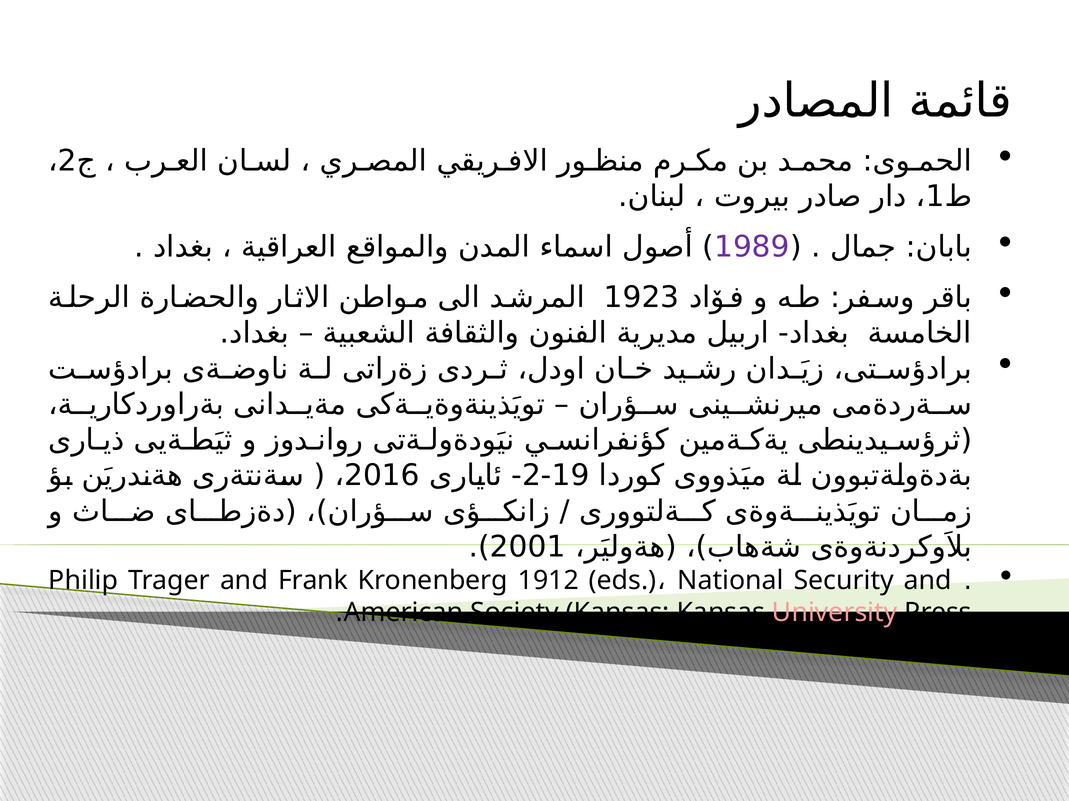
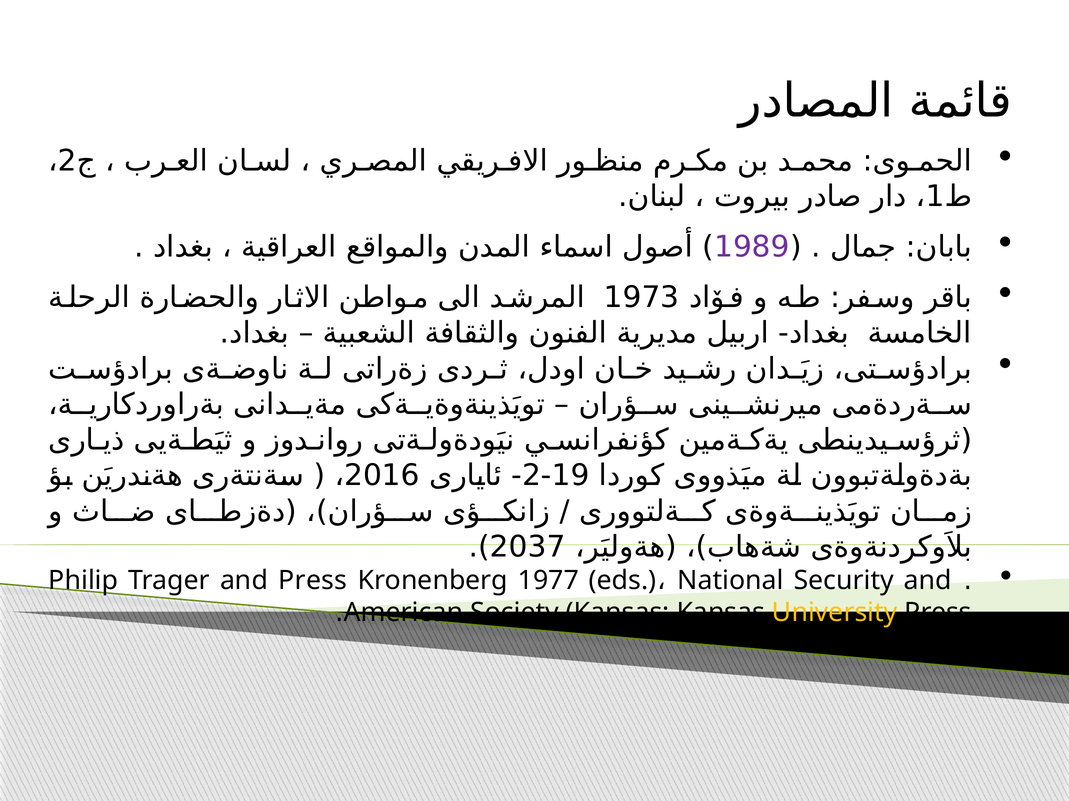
1923: 1923 -> 1973 (642, 298)
2001: 2001 -> 2037 (528, 547)
and Frank: Frank -> Press (313, 581)
1912: 1912 -> 1977 (548, 581)
University colour: pink -> yellow (835, 613)
